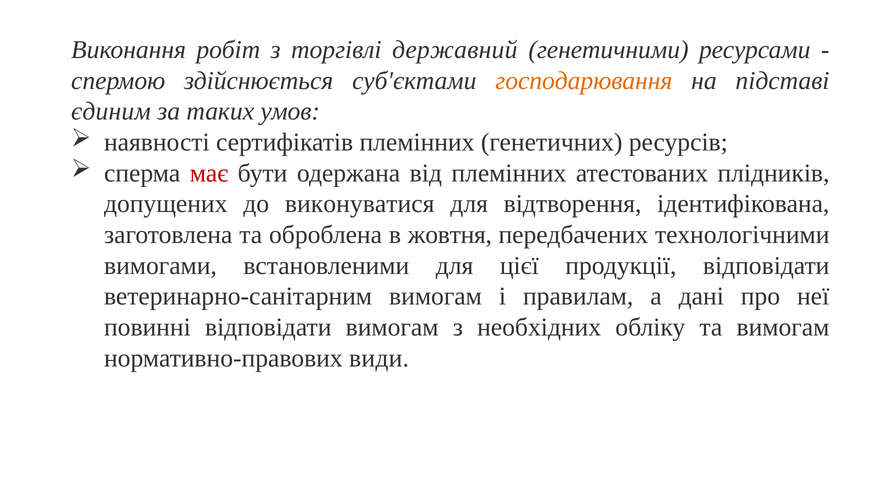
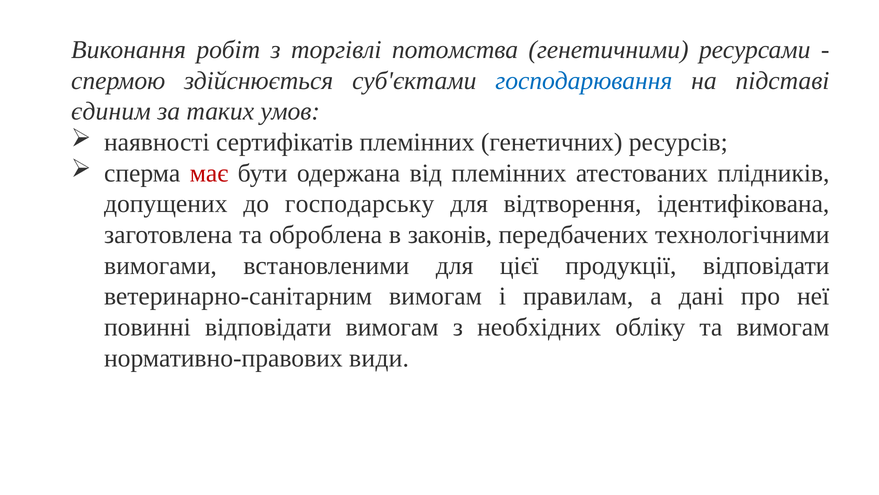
державний: державний -> потомства (455, 50)
господарювання colour: orange -> blue (584, 81)
виконуватися: виконуватися -> господарську (360, 204)
жовтня: жовтня -> законів (450, 235)
